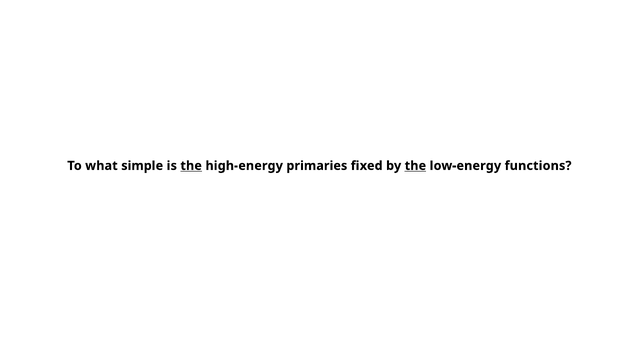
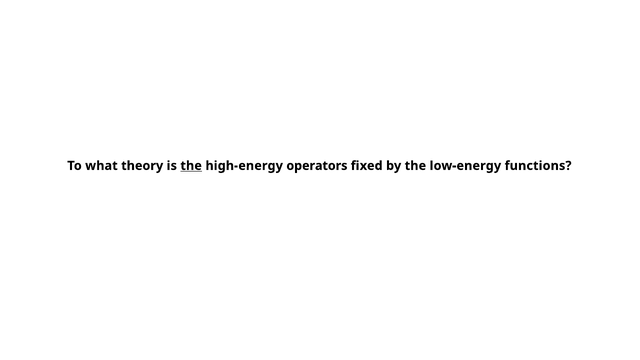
simple: simple -> theory (142, 166)
primaries: primaries -> operators (317, 166)
the underline: present -> none (415, 166)
